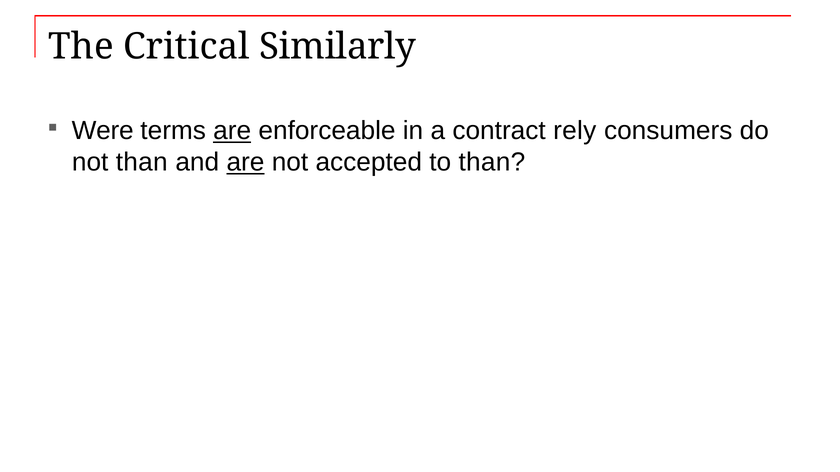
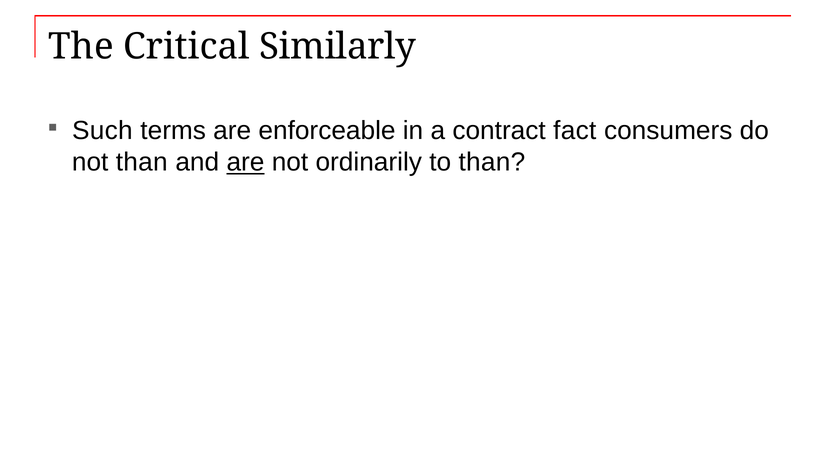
Were: Were -> Such (102, 131)
are underline: present -> none (232, 131)
rely: rely -> fact (575, 131)
accepted: accepted -> ordinarily (369, 162)
